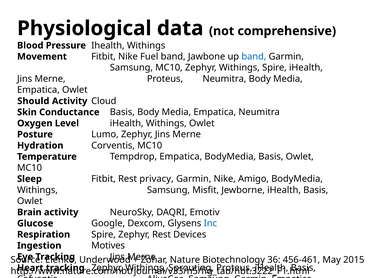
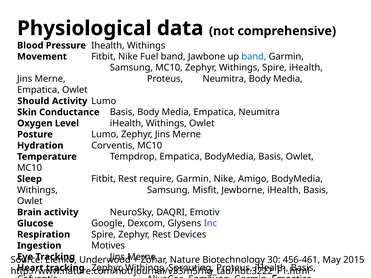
Activity Cloud: Cloud -> Lumo (104, 101)
privacy: privacy -> require (157, 179)
Inc colour: blue -> purple (210, 224)
36: 36 -> 30 (274, 260)
